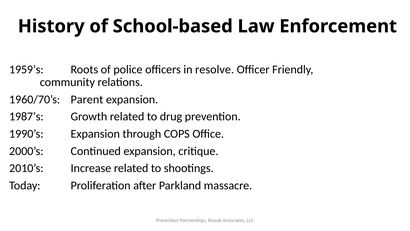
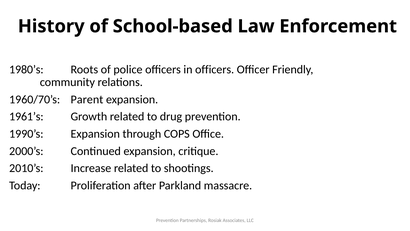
1959’s: 1959’s -> 1980’s (26, 69)
in resolve: resolve -> officers (215, 69)
1987’s: 1987’s -> 1961’s (26, 117)
